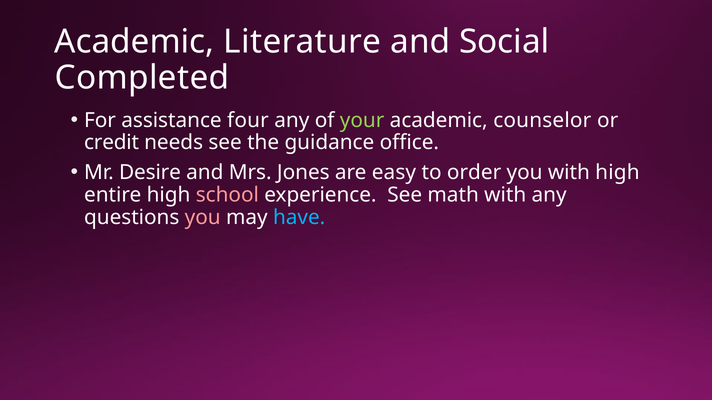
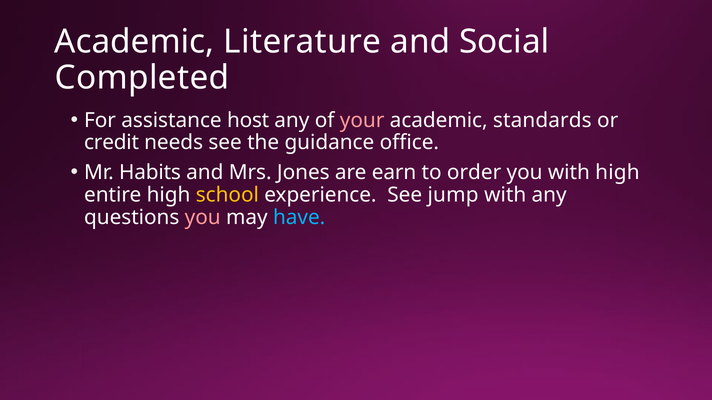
four: four -> host (248, 120)
your colour: light green -> pink (362, 120)
counselor: counselor -> standards (542, 120)
Desire: Desire -> Habits (150, 173)
easy: easy -> earn (394, 173)
school colour: pink -> yellow (227, 195)
math: math -> jump (453, 195)
